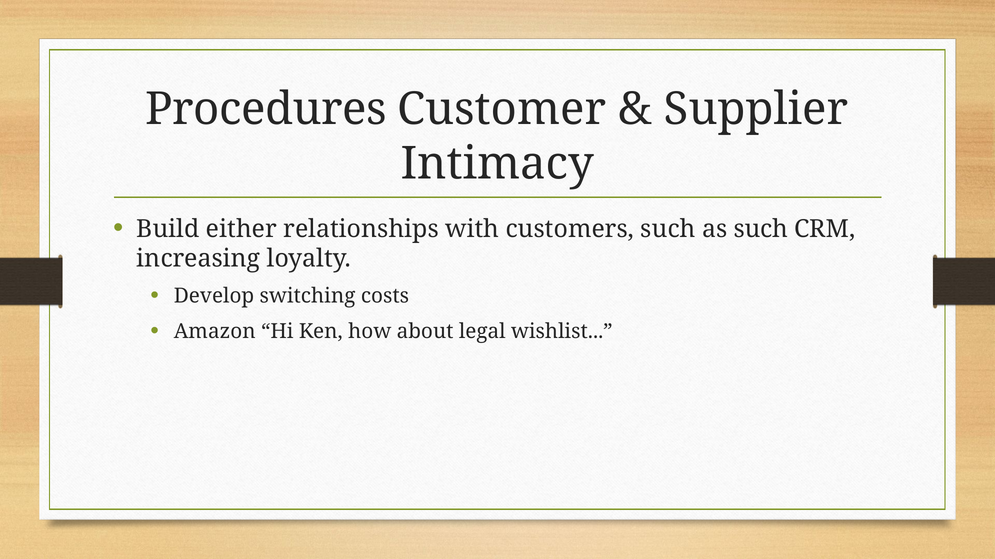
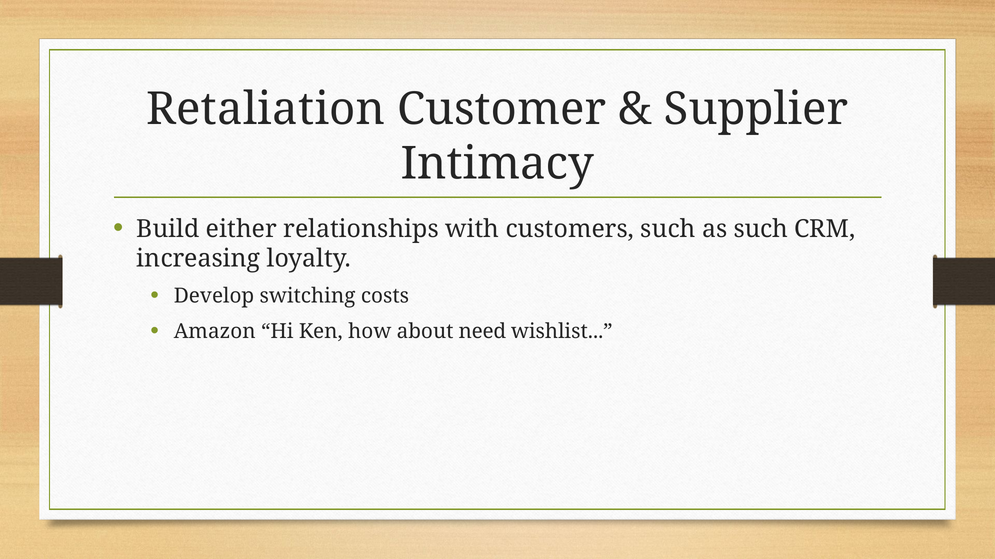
Procedures: Procedures -> Retaliation (266, 109)
legal: legal -> need (482, 332)
